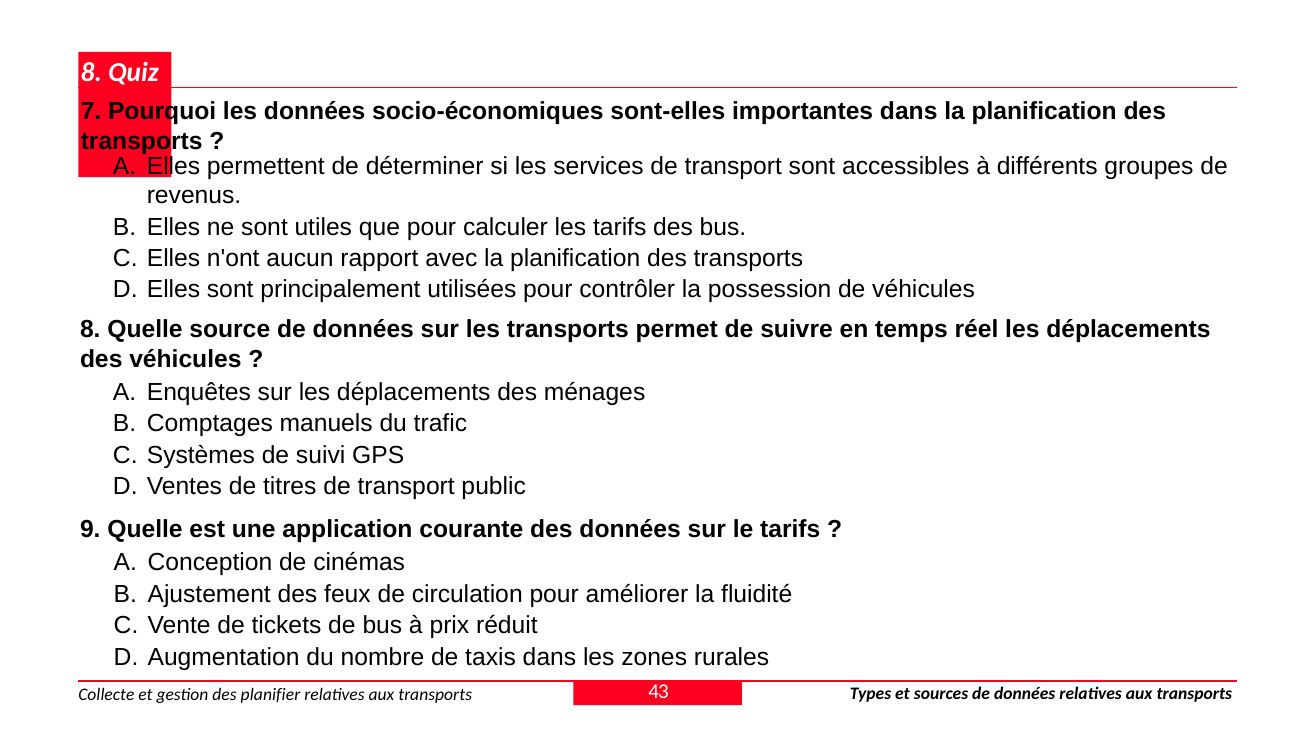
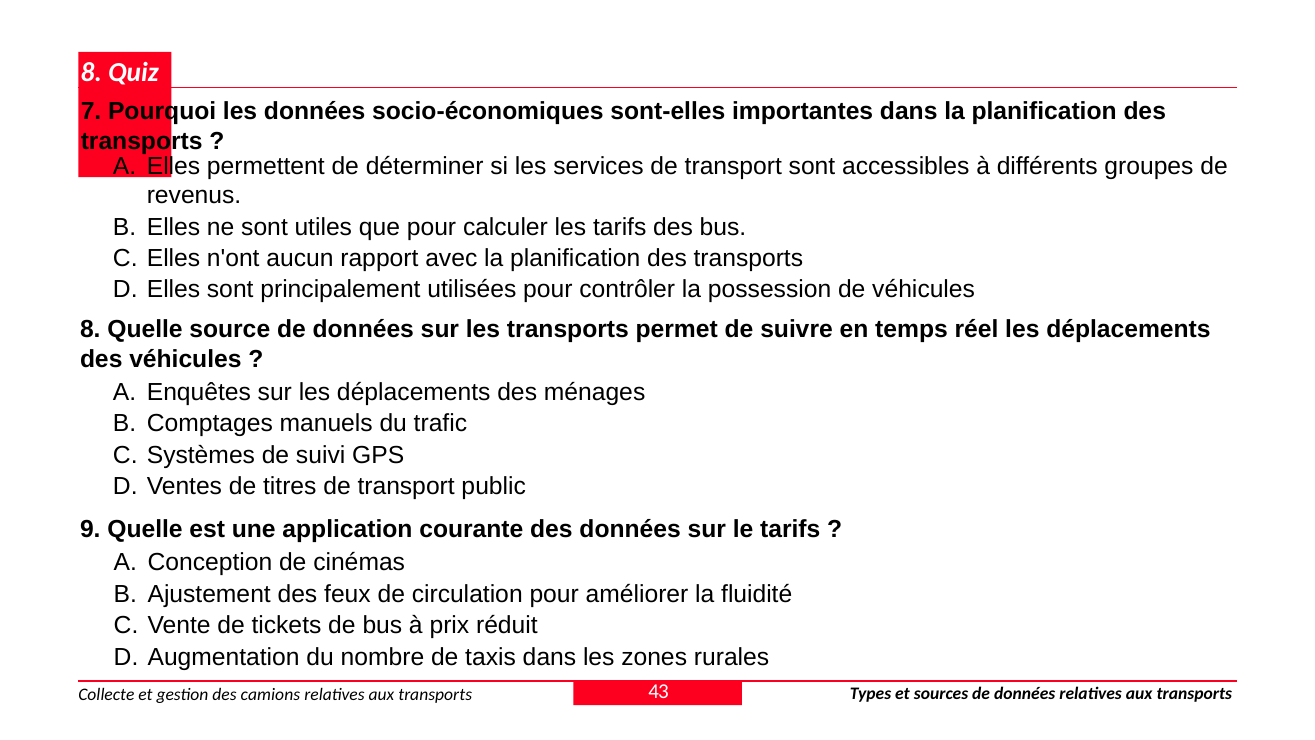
planifier: planifier -> camions (270, 694)
